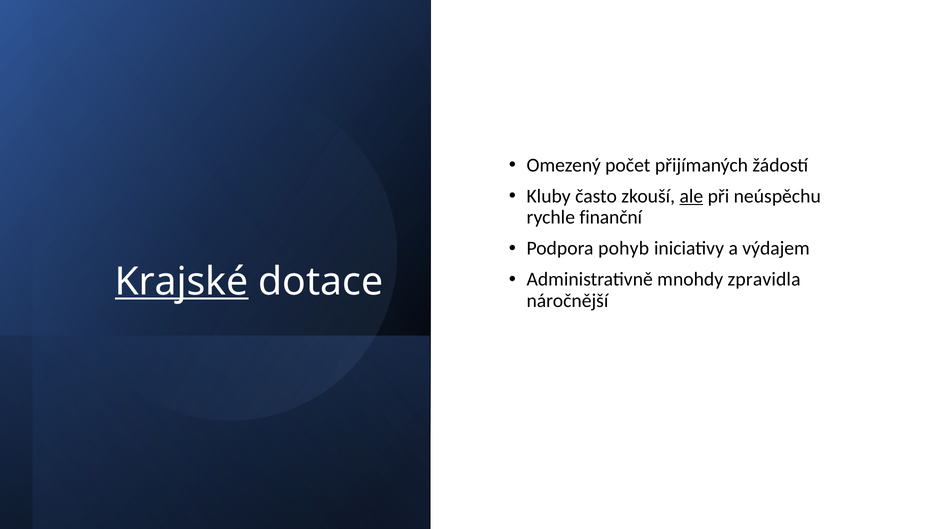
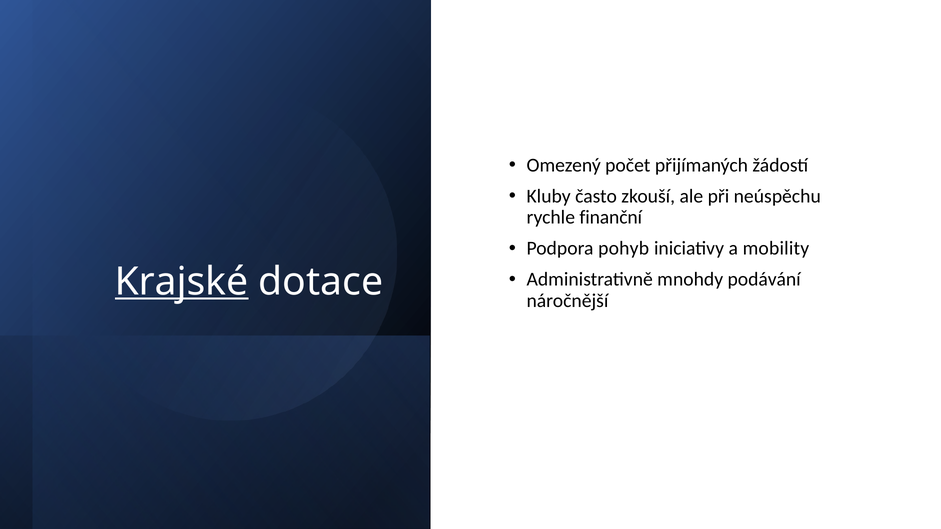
ale underline: present -> none (691, 196)
výdajem: výdajem -> mobility (776, 249)
zpravidla: zpravidla -> podávání (764, 280)
